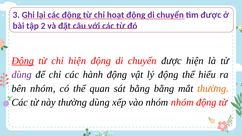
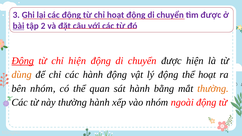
bài underline: none -> present (18, 26)
dùng colour: purple -> orange (22, 75)
thể hiểu: hiểu -> hoạt (207, 75)
sát bằng: bằng -> hành (140, 89)
thường dùng: dùng -> hành (99, 103)
nhóm nhóm: nhóm -> ngoài (182, 103)
